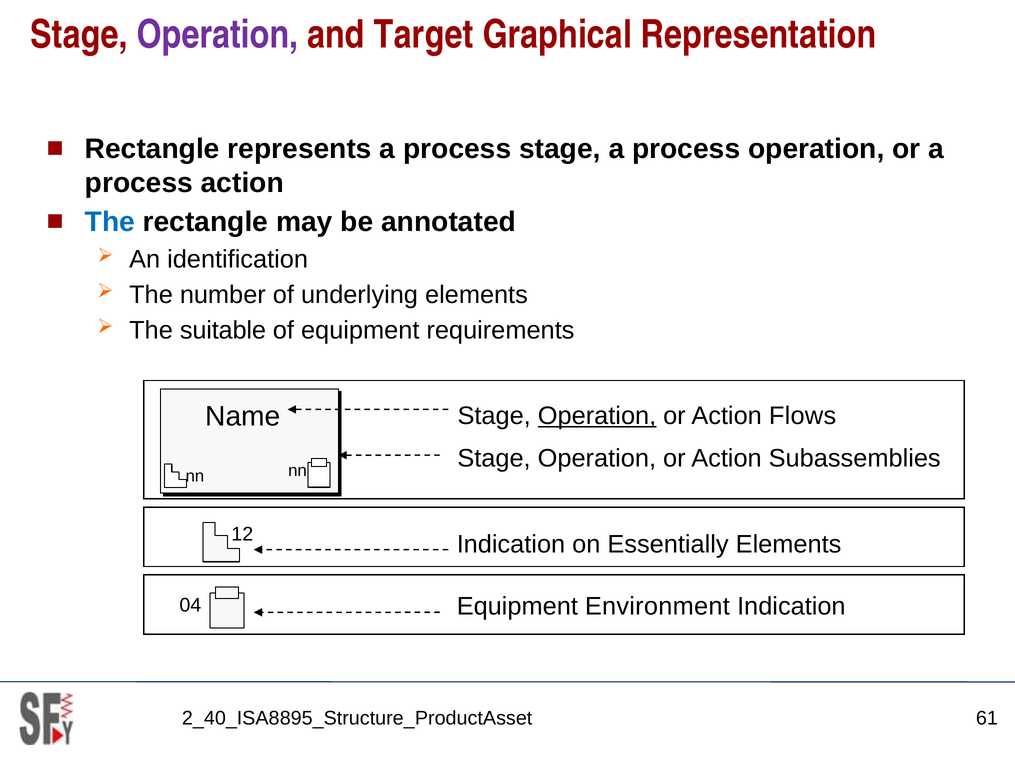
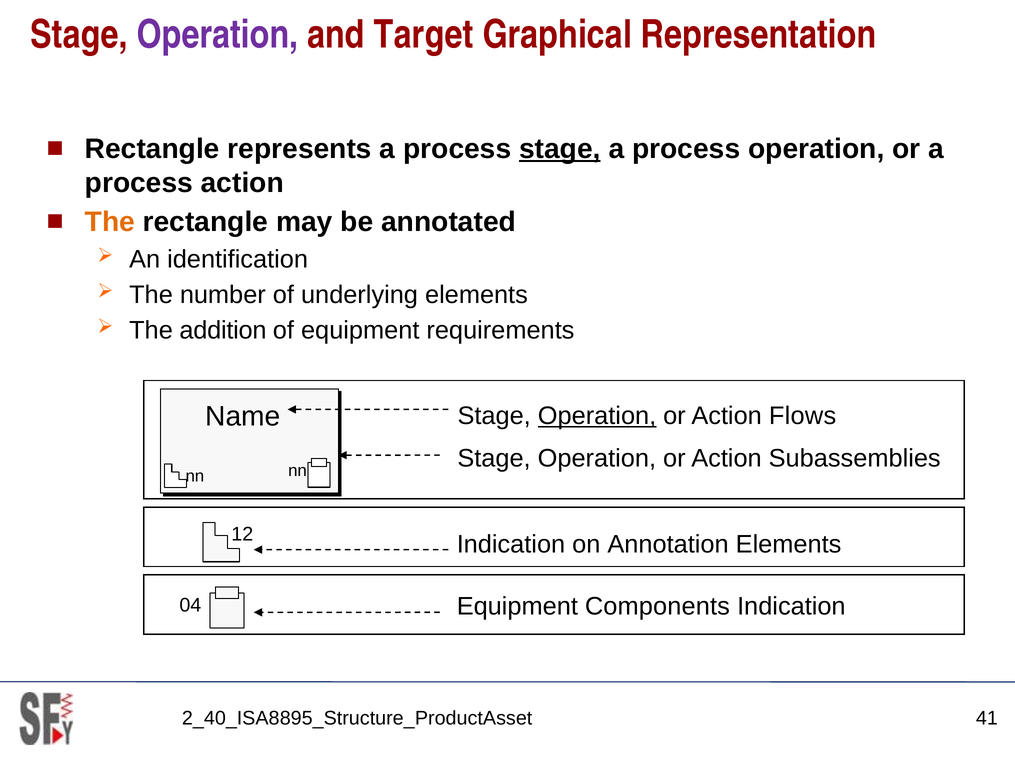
stage underline: none -> present (560, 149)
The colour: blue -> orange (110, 222)
suitable: suitable -> addition (223, 330)
Essentially: Essentially -> Annotation (668, 545)
Environment: Environment -> Components (657, 606)
61: 61 -> 41 (987, 719)
